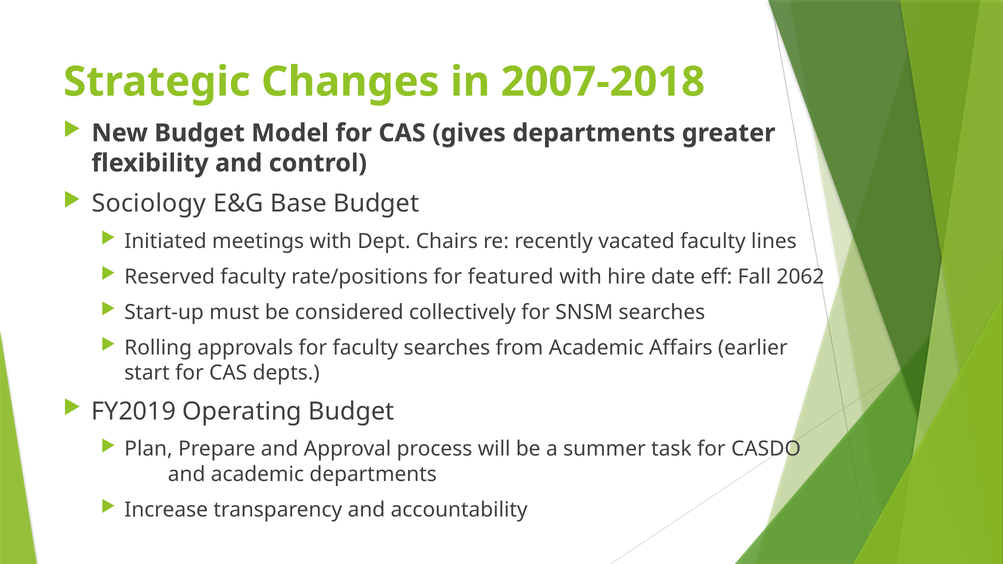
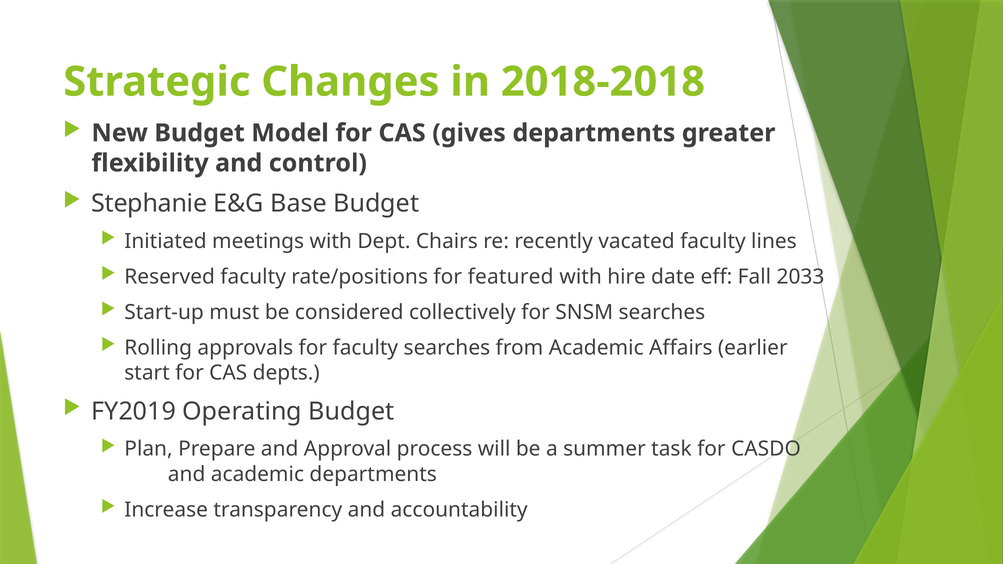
2007-2018: 2007-2018 -> 2018-2018 (603, 82)
Sociology: Sociology -> Stephanie (149, 204)
2062: 2062 -> 2033 (800, 277)
